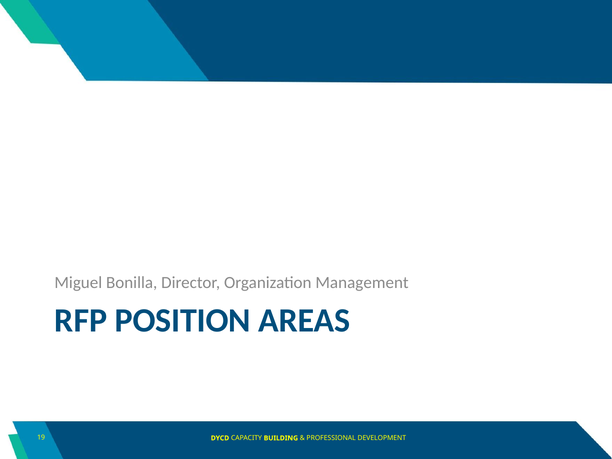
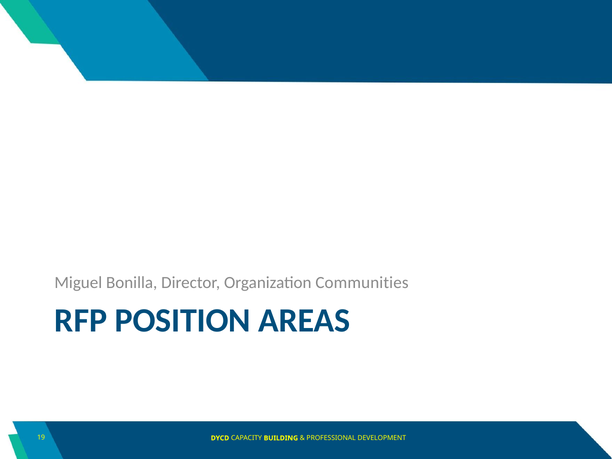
Management: Management -> Communities (362, 283)
